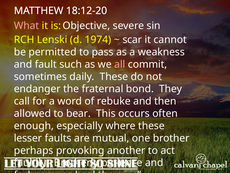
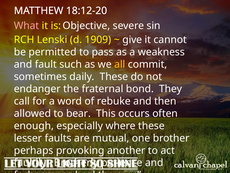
1974: 1974 -> 1909 (98, 40)
scar: scar -> give (132, 40)
all colour: pink -> yellow (120, 64)
